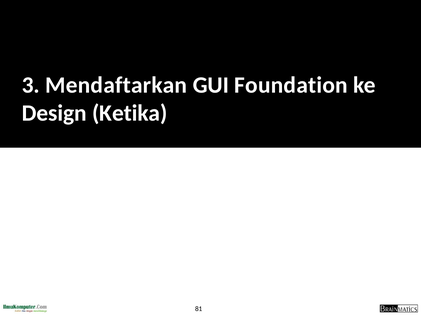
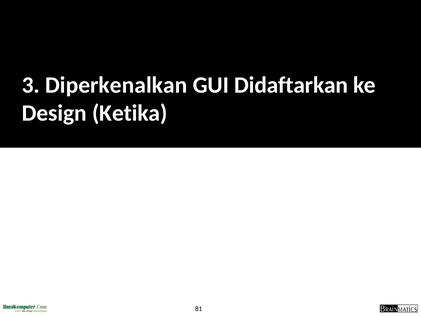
Mendaftarkan: Mendaftarkan -> Diperkenalkan (116, 85)
Foundation: Foundation -> Didaftarkan (291, 85)
